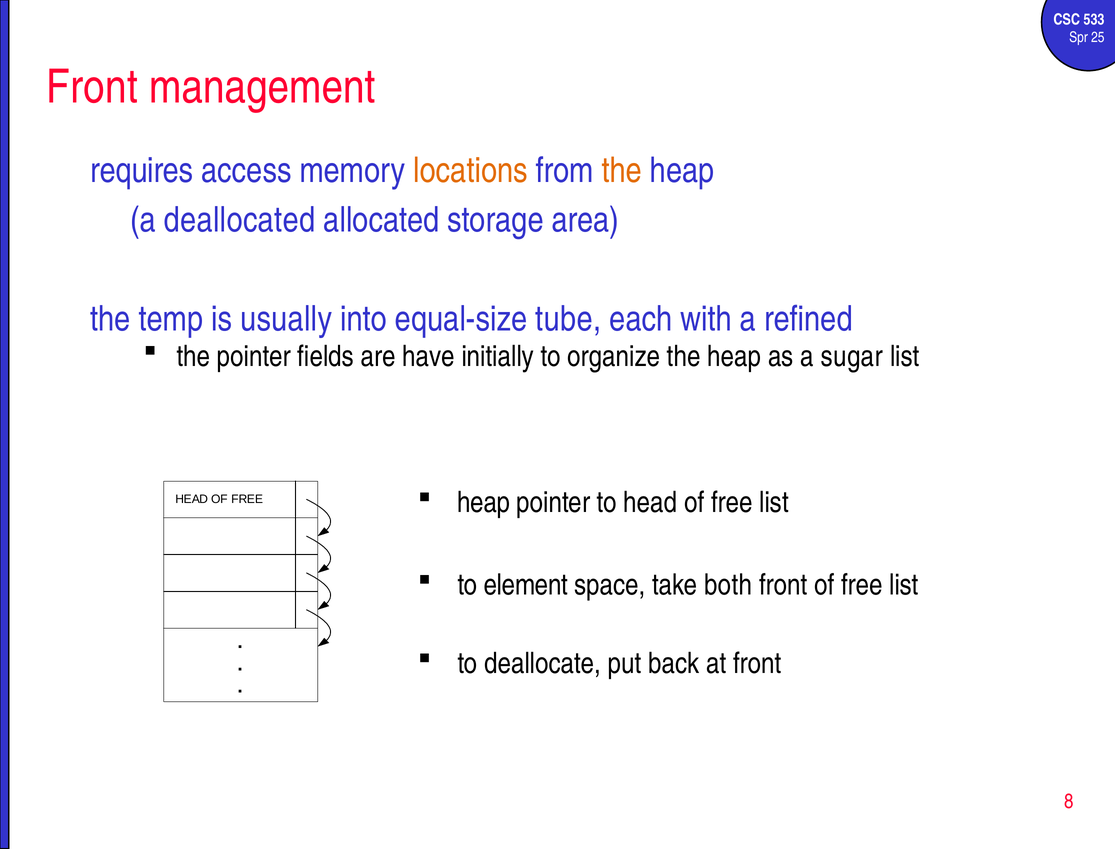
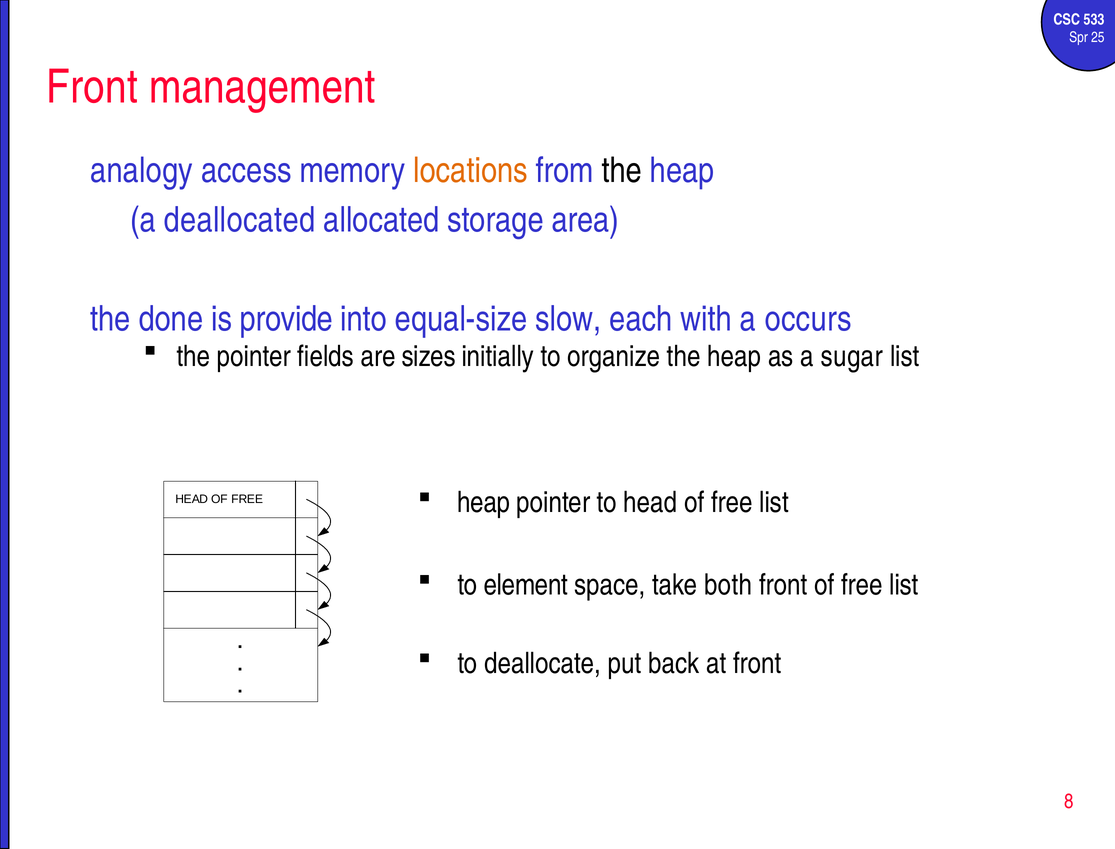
requires: requires -> analogy (142, 171)
the colour: orange -> black (622, 171)
temp: temp -> done (171, 319)
usually: usually -> provide (287, 319)
tube: tube -> slow (568, 319)
refined: refined -> occurs (808, 319)
have: have -> sizes (429, 357)
